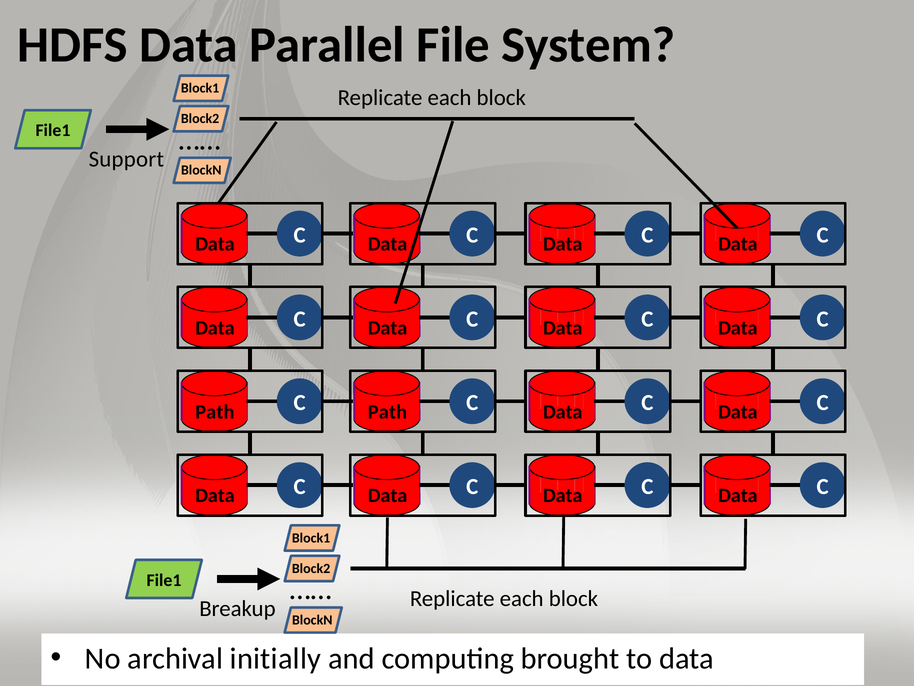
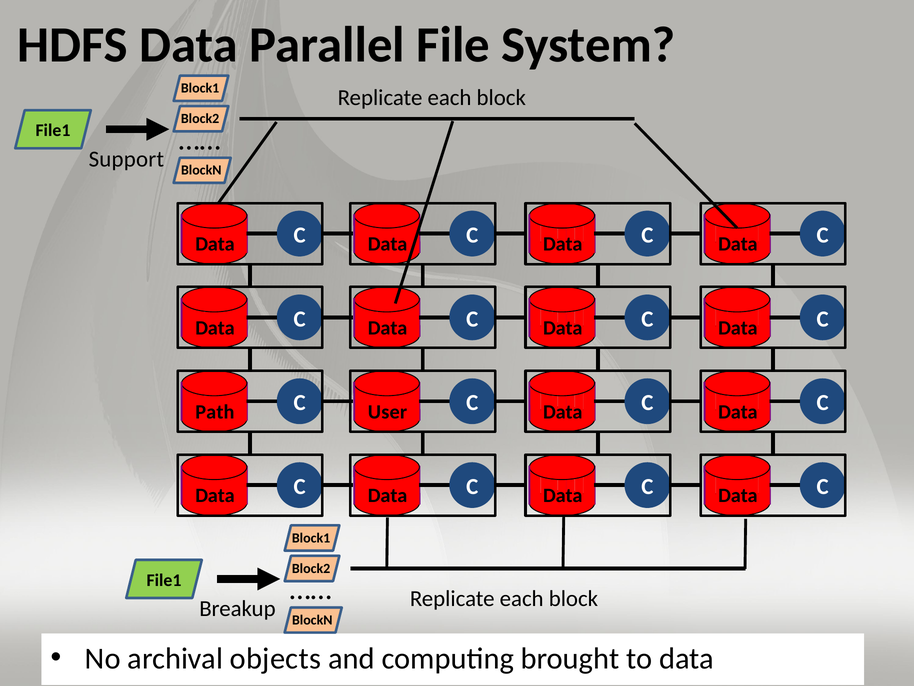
Path: Path -> User (387, 412)
initially: initially -> objects (275, 658)
